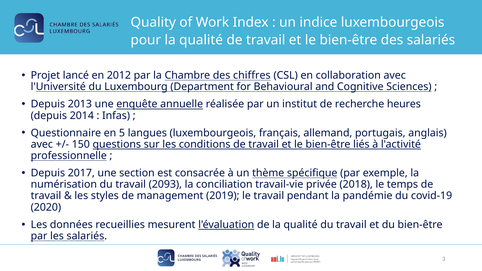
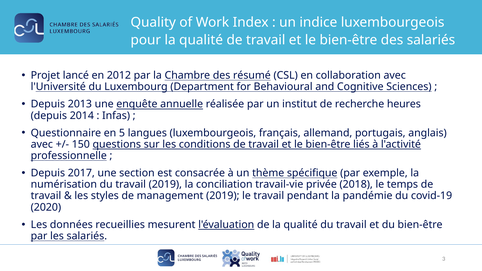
chiffres: chiffres -> résumé (252, 75)
travail 2093: 2093 -> 2019 (165, 185)
